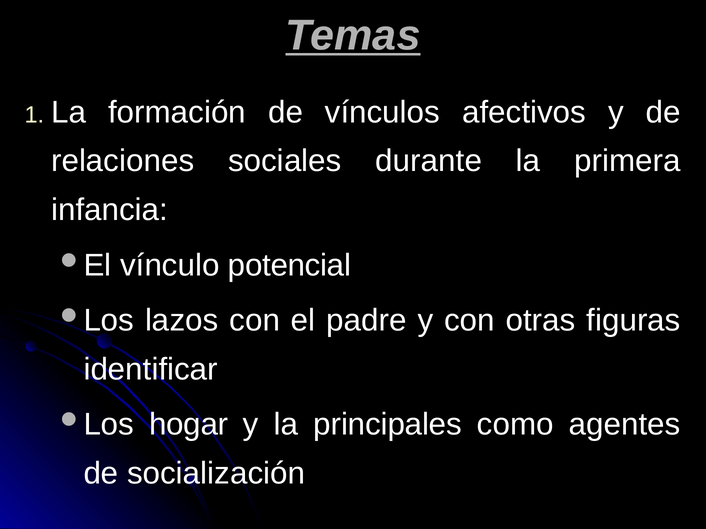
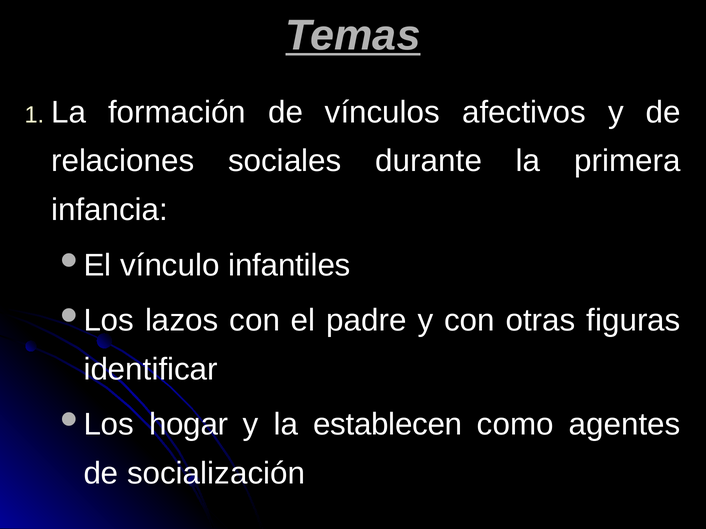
potencial: potencial -> infantiles (289, 265)
principales: principales -> establecen (388, 425)
